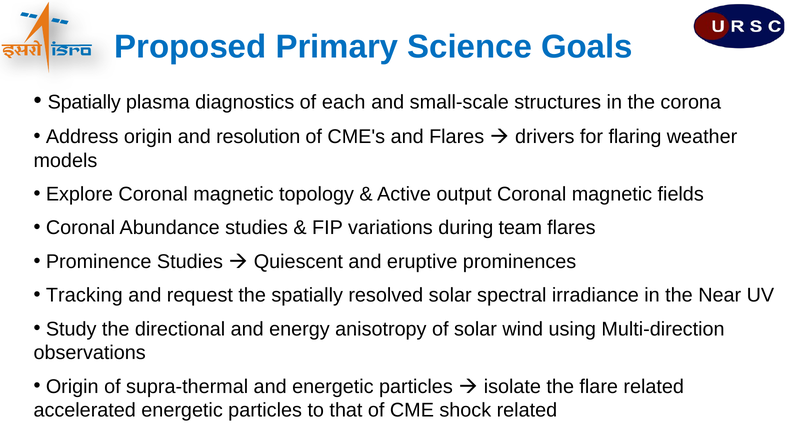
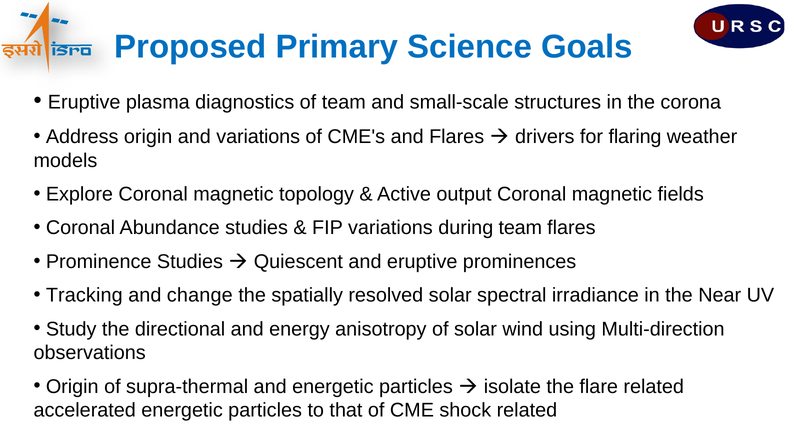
Spatially: Spatially -> Eruptive (84, 102)
of each: each -> team (344, 102)
and resolution: resolution -> variations (258, 137)
request: request -> change (200, 295)
